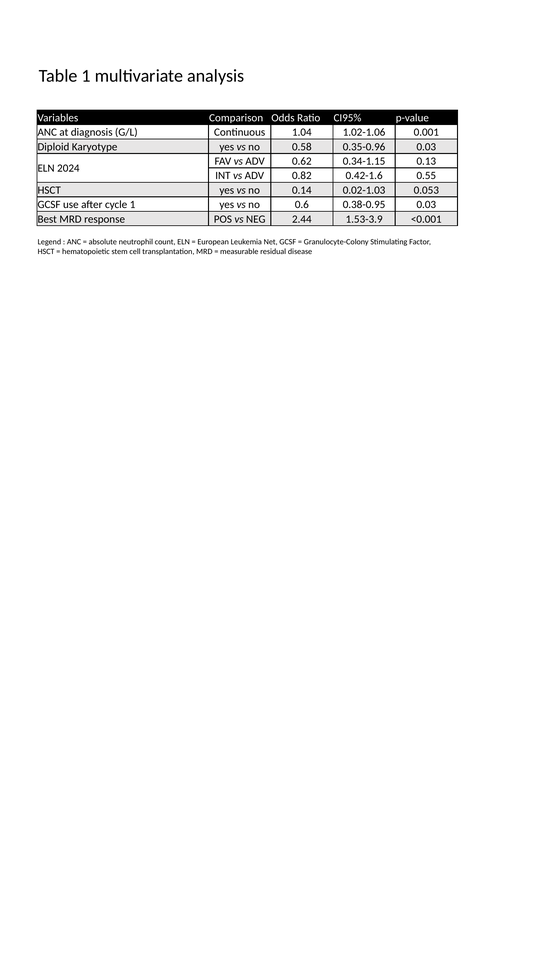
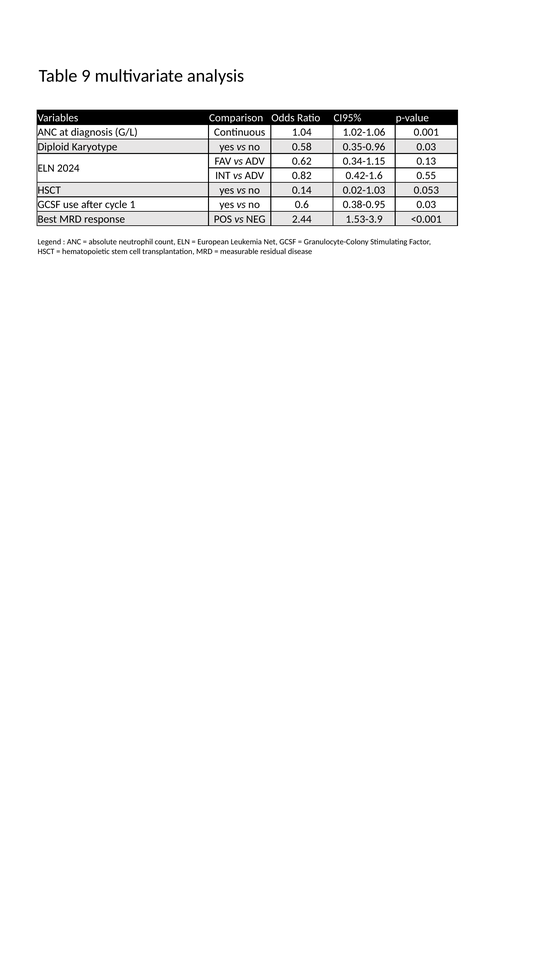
Table 1: 1 -> 9 (86, 76)
